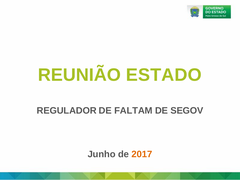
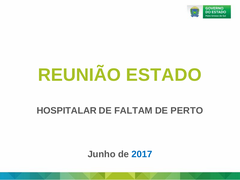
REGULADOR: REGULADOR -> HOSPITALAR (67, 111)
SEGOV: SEGOV -> PERTO (187, 111)
2017 colour: orange -> blue (142, 154)
